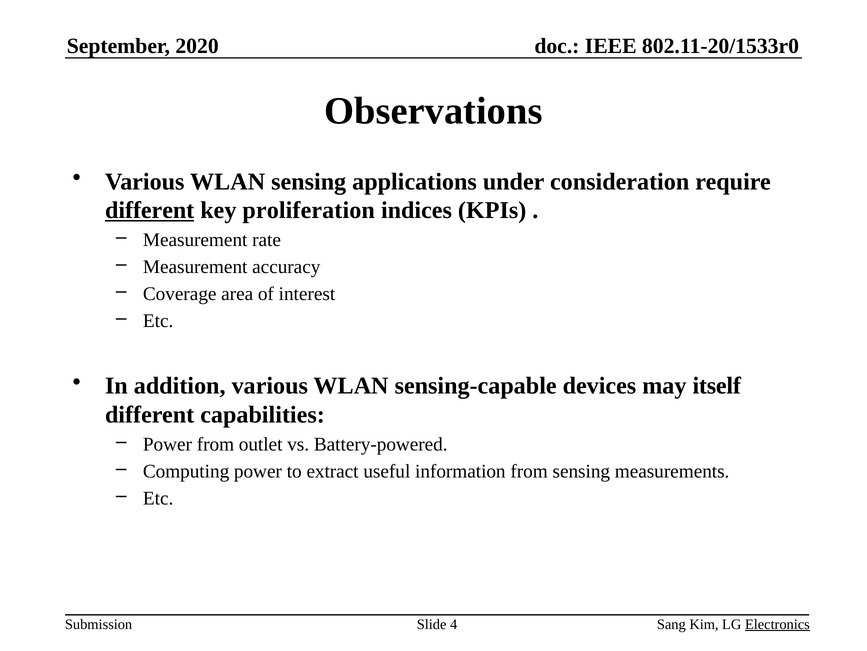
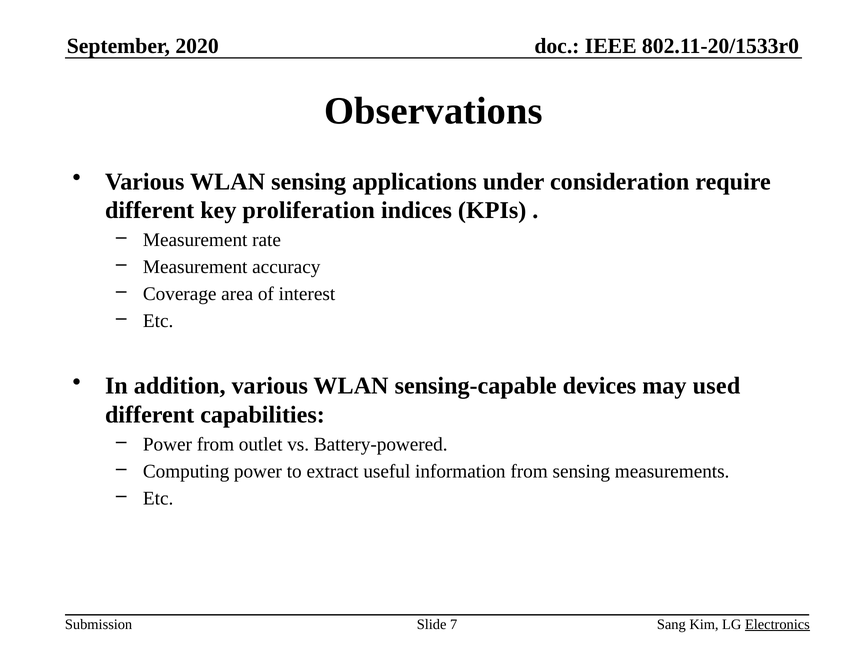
different underline: present -> none (150, 210)
itself: itself -> used (717, 386)
4: 4 -> 7 (454, 624)
